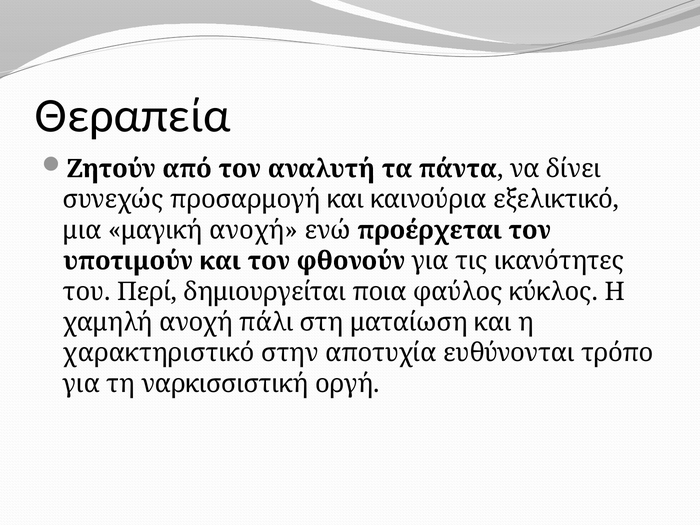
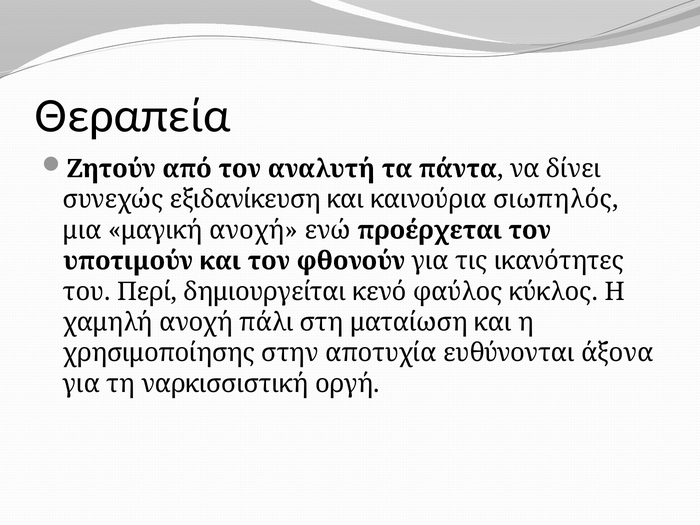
προσαρμογή: προσαρμογή -> εξιδανίκευση (245, 199)
εξελικτικό: εξελικτικό -> σιωπηλός (556, 199)
ποια: ποια -> κενό (380, 292)
χαρακτηριστικό: χαρακτηριστικό -> χρησιμοποίησης (159, 353)
τρόπο: τρόπο -> άξονα (617, 353)
